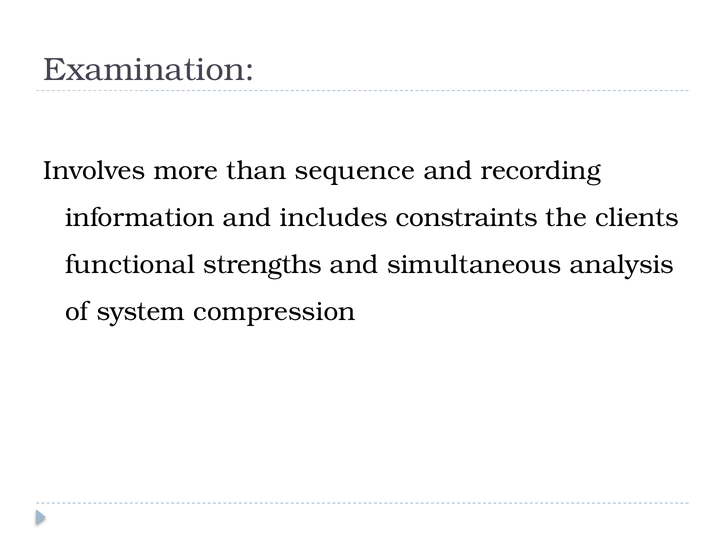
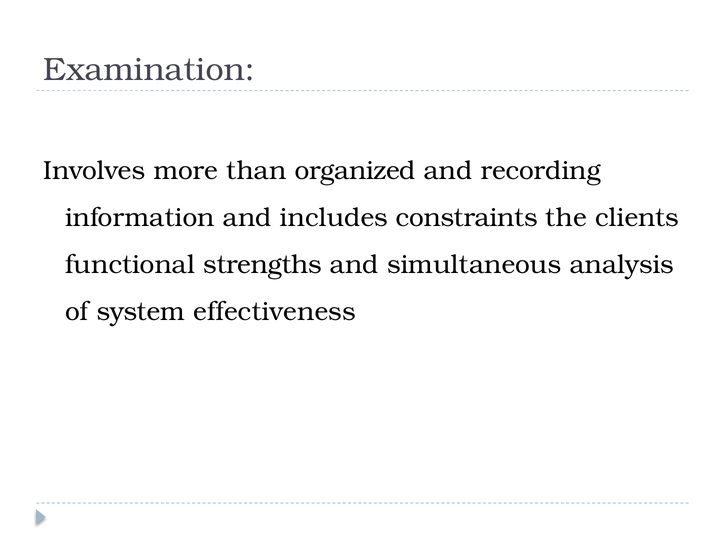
sequence: sequence -> organized (355, 171)
compression: compression -> effectiveness (274, 312)
